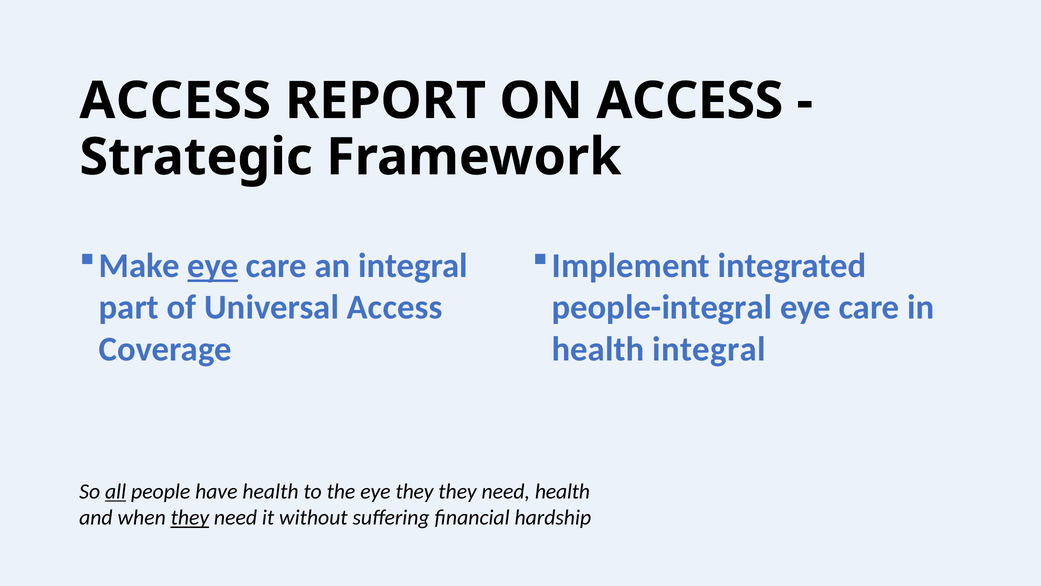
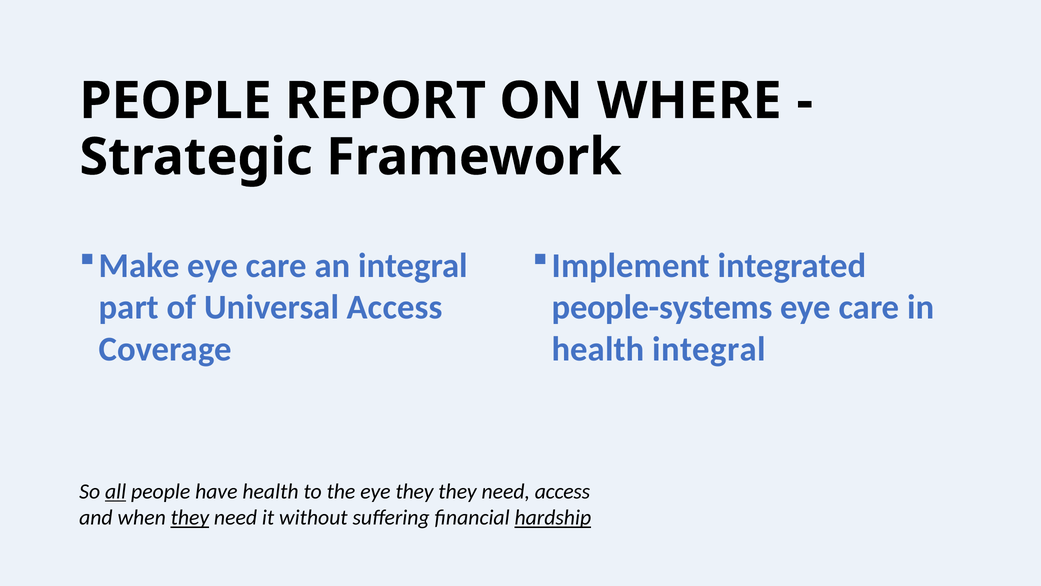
ACCESS: ACCESS -> PEOPLE (176, 101)
ON ACCESS: ACCESS -> WHERE (689, 101)
eye underline: present -> none (213, 266)
people-integral: people-integral -> people-systems (662, 307)
need health: health -> access (562, 491)
hardship underline: none -> present (553, 517)
